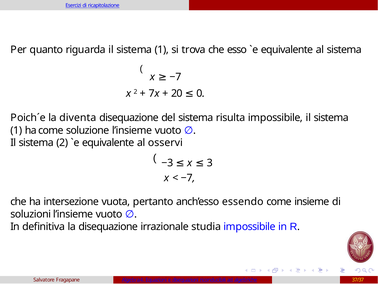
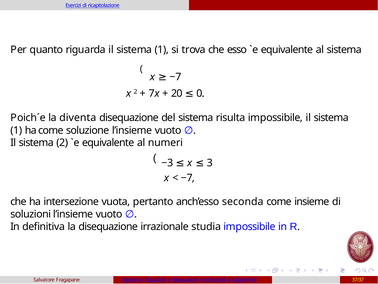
osservi: osservi -> numeri (165, 143)
essendo: essendo -> seconda (243, 202)
